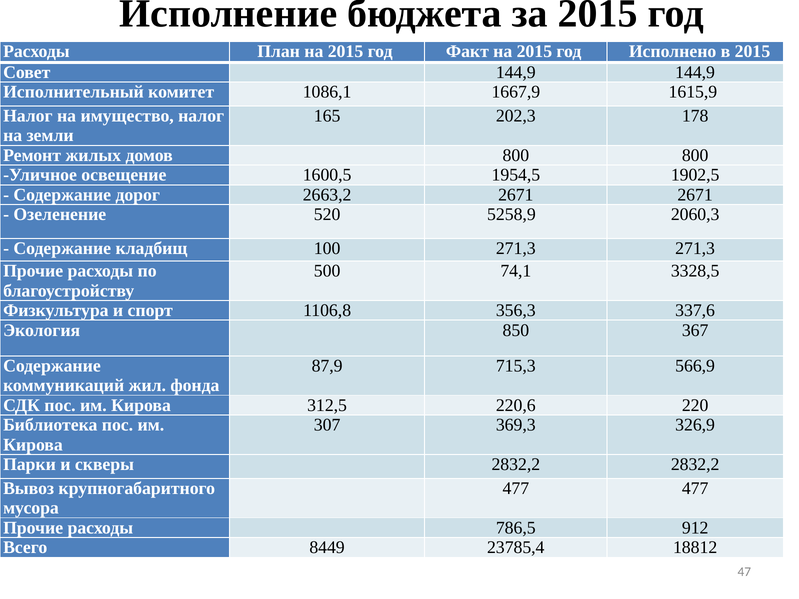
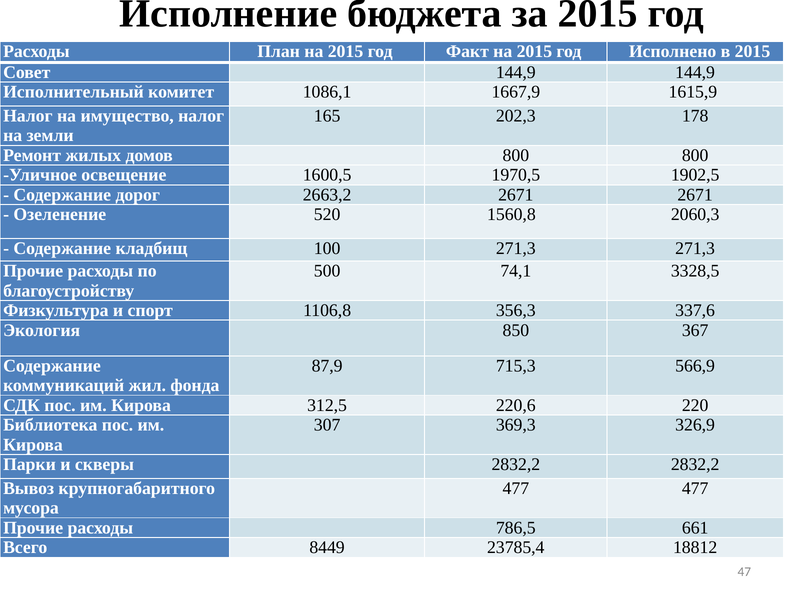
1954,5: 1954,5 -> 1970,5 (516, 175)
5258,9: 5258,9 -> 1560,8 (511, 215)
912: 912 -> 661 (695, 528)
